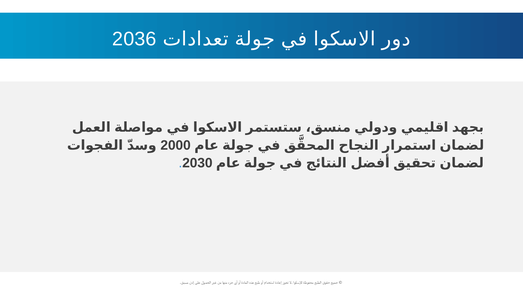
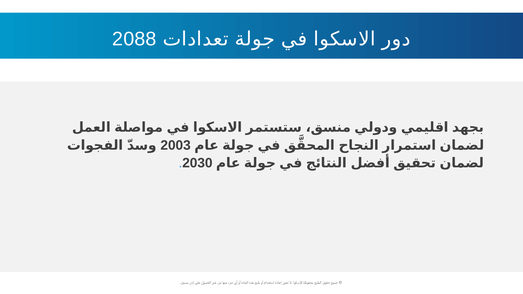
2036: 2036 -> 2088 (134, 39)
2000: 2000 -> 2003 (176, 145)
